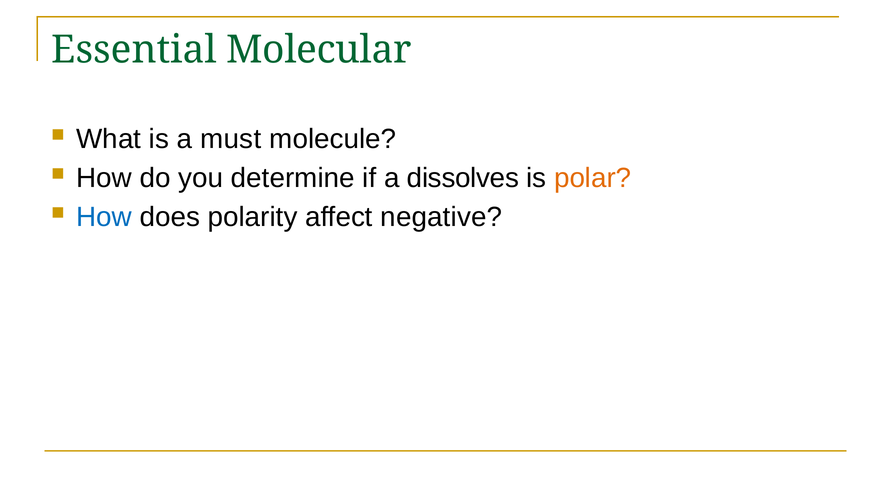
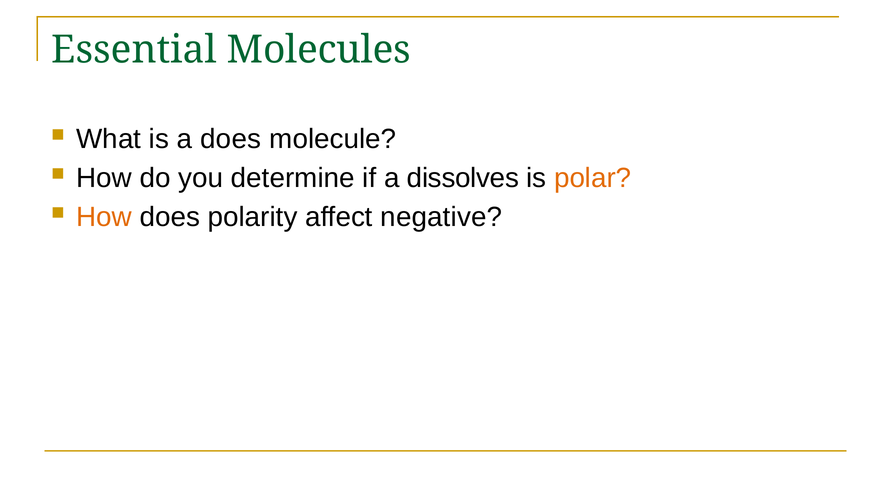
Molecular: Molecular -> Molecules (319, 50)
a must: must -> does (231, 139)
How colour: blue -> orange (104, 217)
